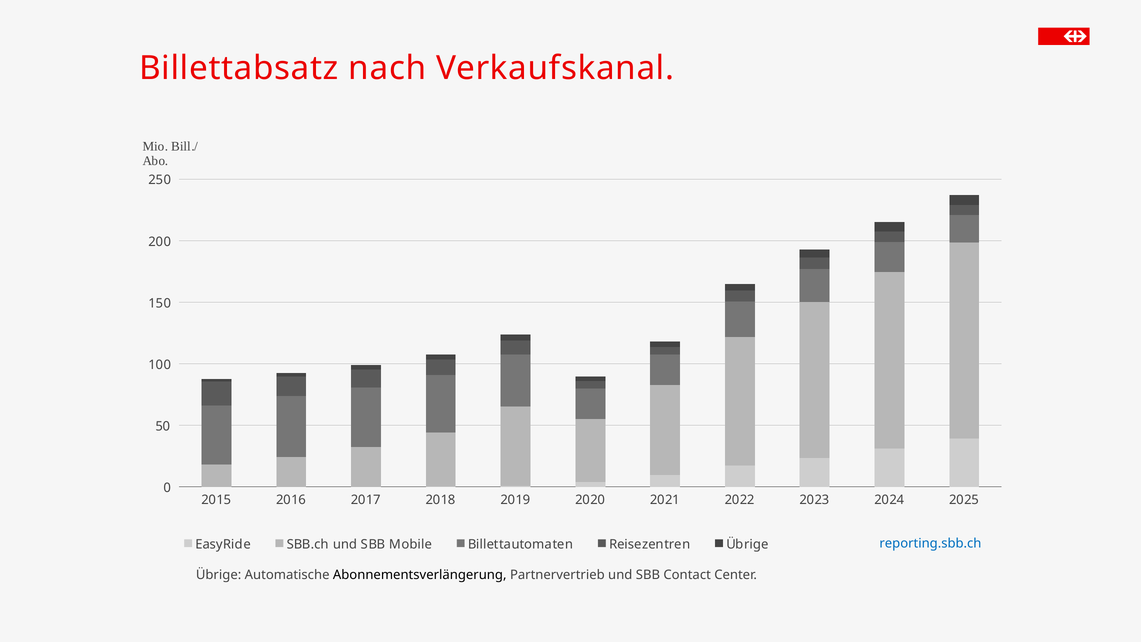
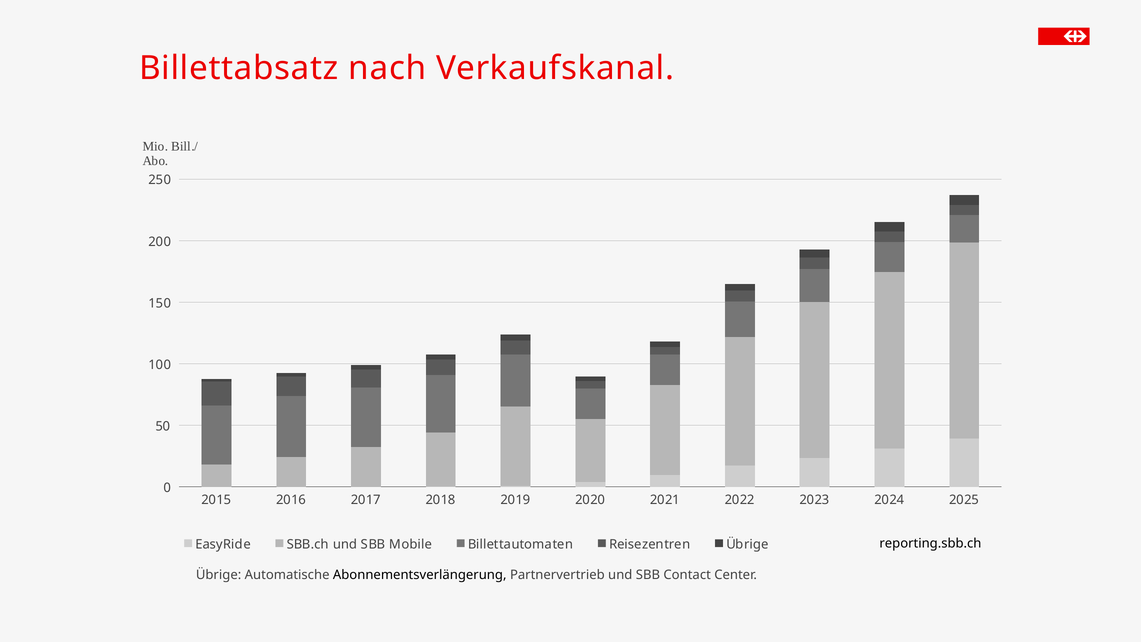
reporting.sbb.ch colour: blue -> black (930, 543)
